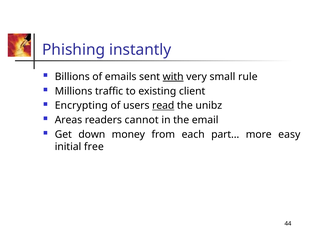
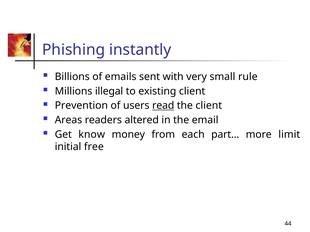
with underline: present -> none (173, 77)
traffic: traffic -> illegal (109, 91)
Encrypting: Encrypting -> Prevention (81, 106)
the unibz: unibz -> client (209, 106)
cannot: cannot -> altered (142, 120)
down: down -> know (92, 135)
easy: easy -> limit (289, 135)
